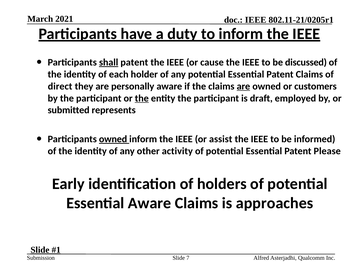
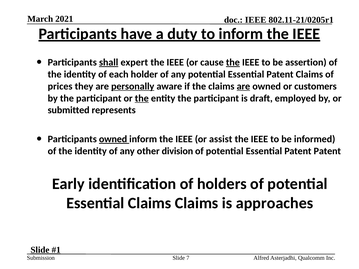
shall patent: patent -> expert (134, 62)
the underline: none -> present (233, 62)
discussed: discussed -> assertion (306, 62)
direct: direct -> prices (60, 86)
personally underline: none -> present (133, 86)
activity: activity -> division (177, 151)
Patent Please: Please -> Patent (327, 151)
Essential Aware: Aware -> Claims (150, 203)
